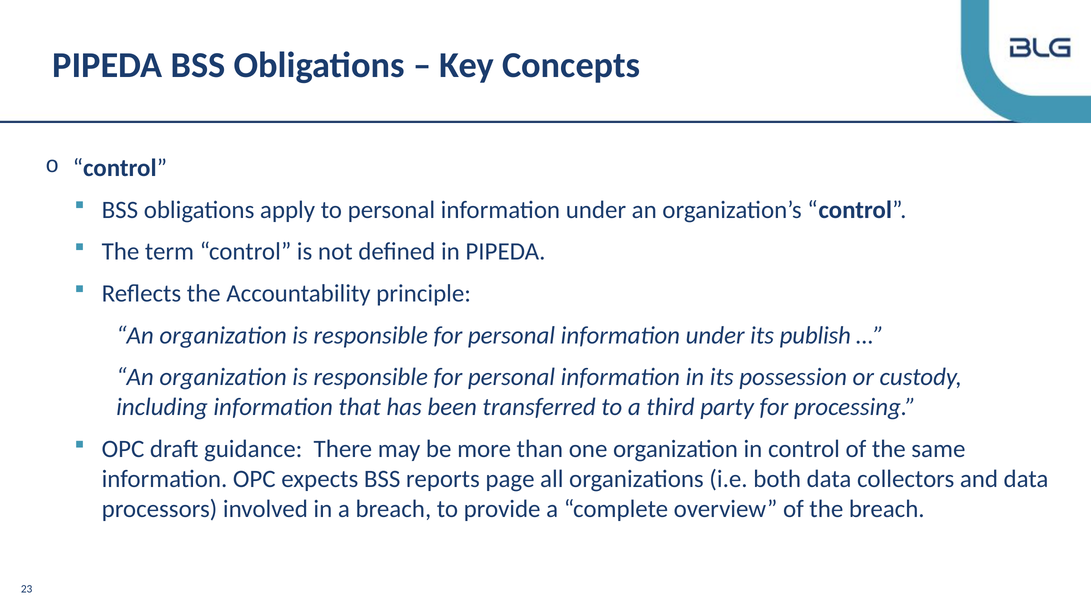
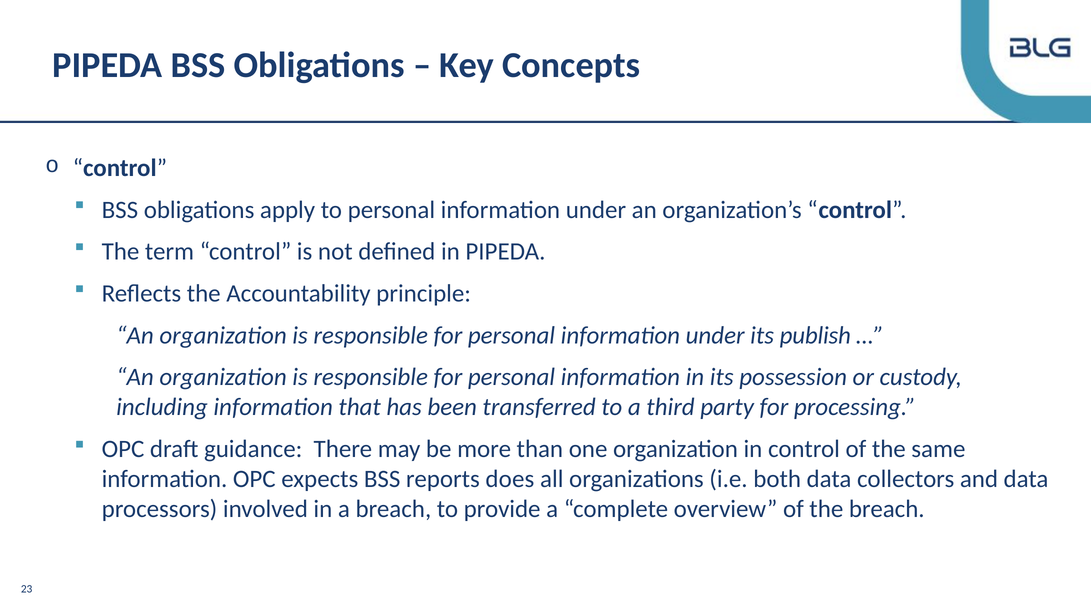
page: page -> does (510, 479)
